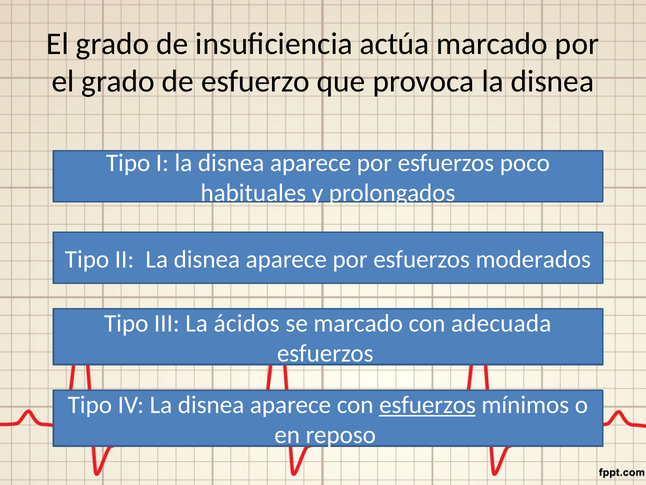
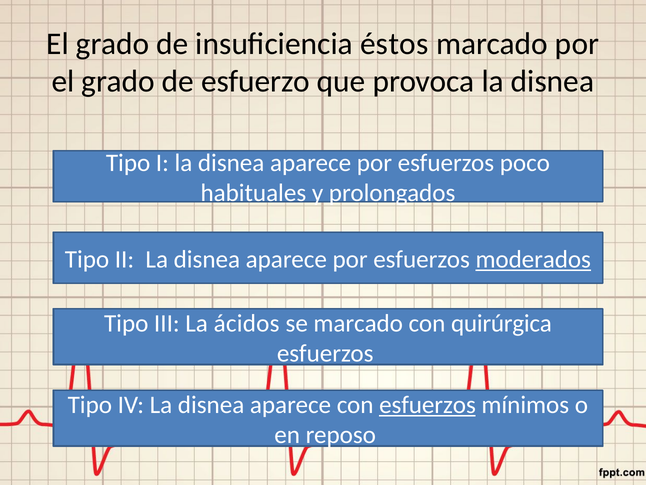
actúa: actúa -> éstos (394, 44)
moderados underline: none -> present (533, 259)
adecuada: adecuada -> quirúrgica (501, 323)
